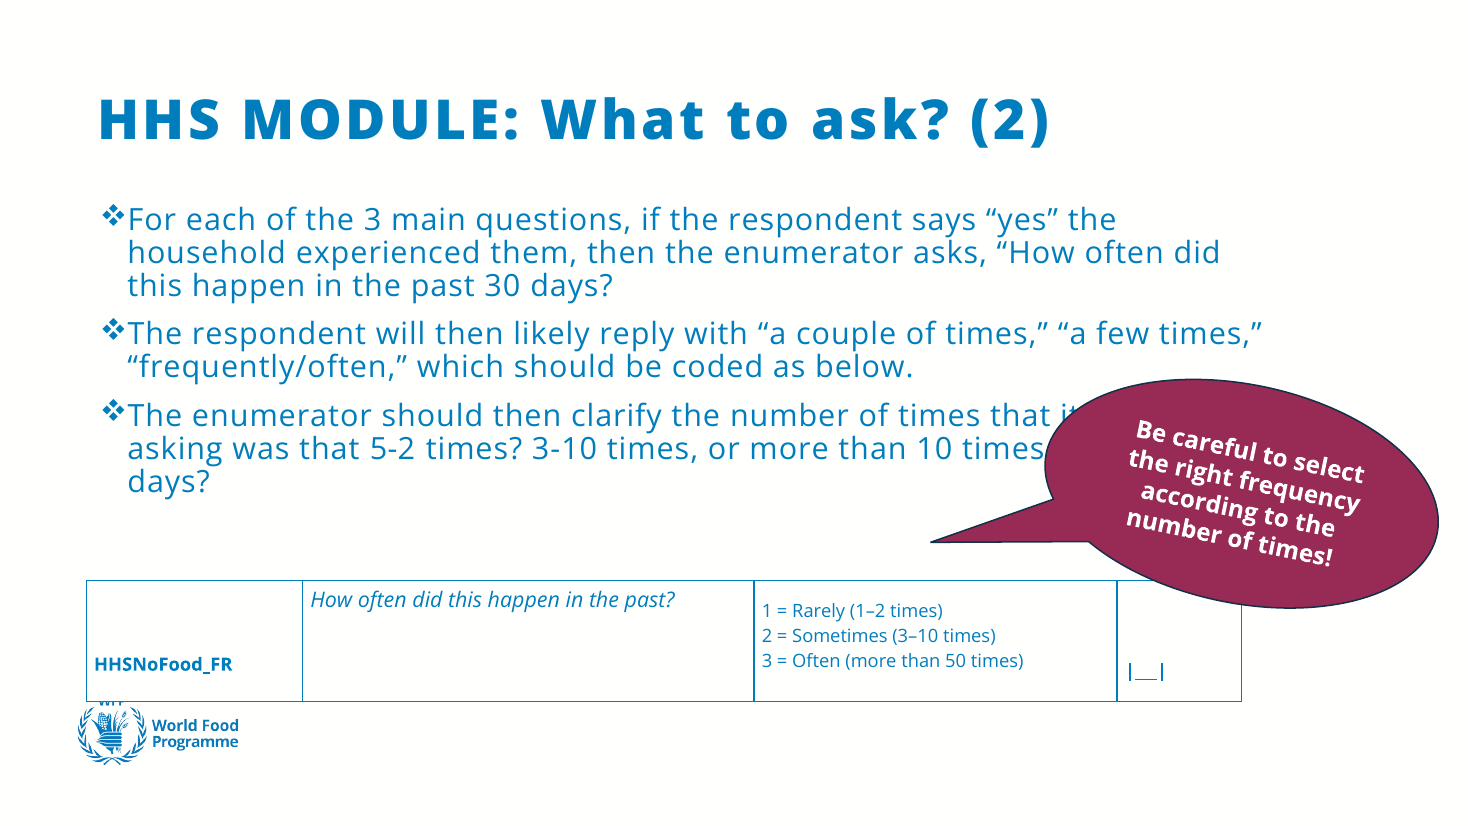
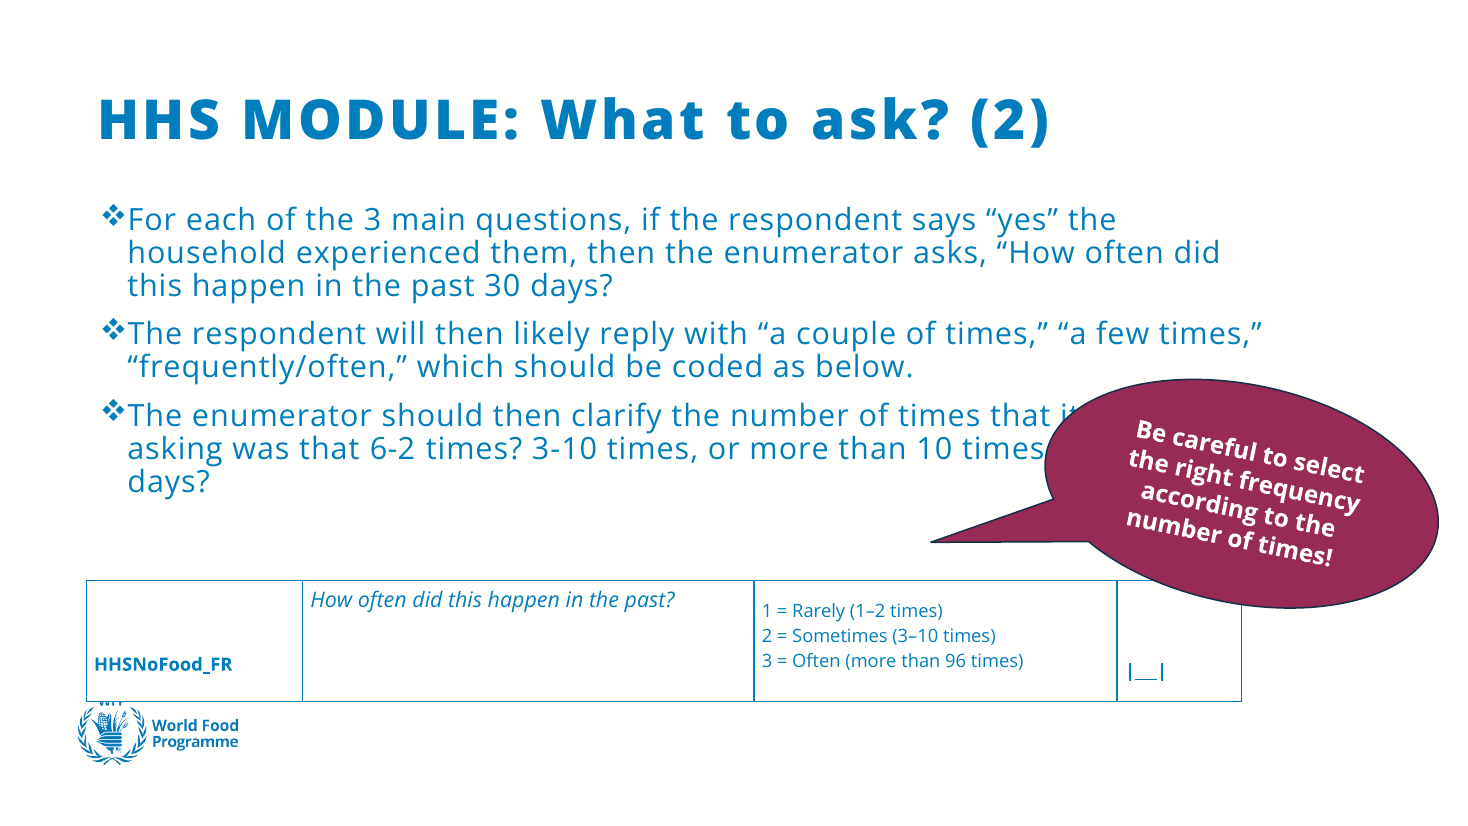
5-2: 5-2 -> 6-2 (392, 449)
50: 50 -> 96 (956, 661)
